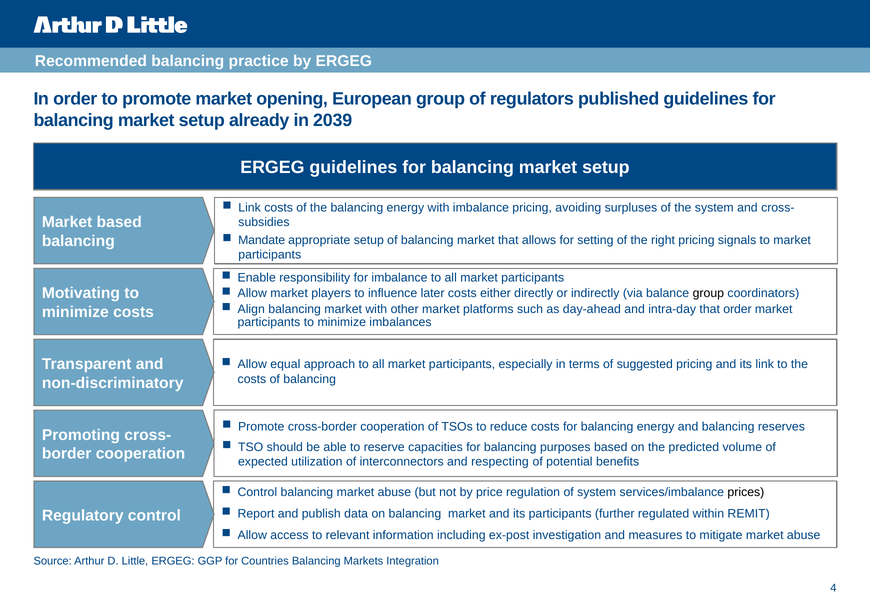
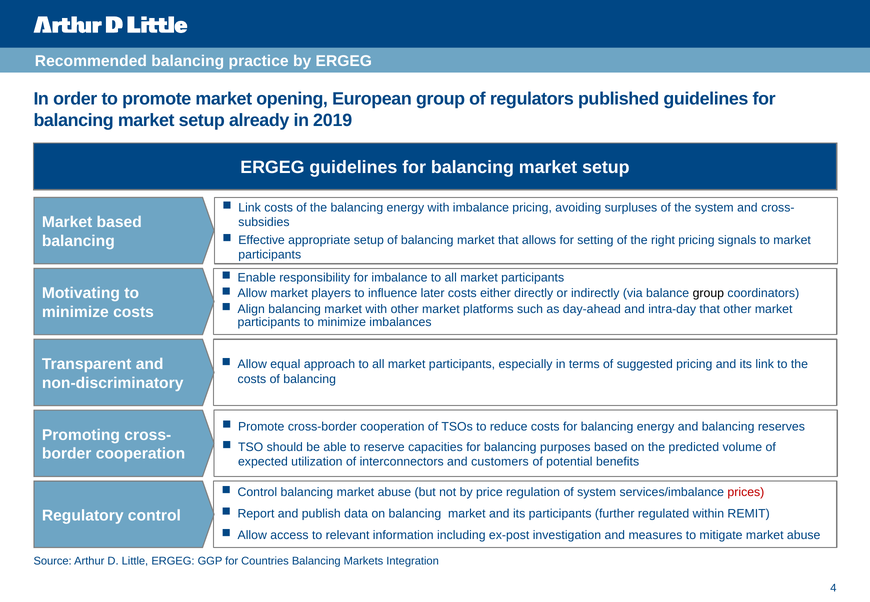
2039: 2039 -> 2019 (333, 120)
Mandate: Mandate -> Effective (262, 240)
that order: order -> other (737, 309)
respecting: respecting -> customers (500, 462)
prices colour: black -> red (746, 492)
